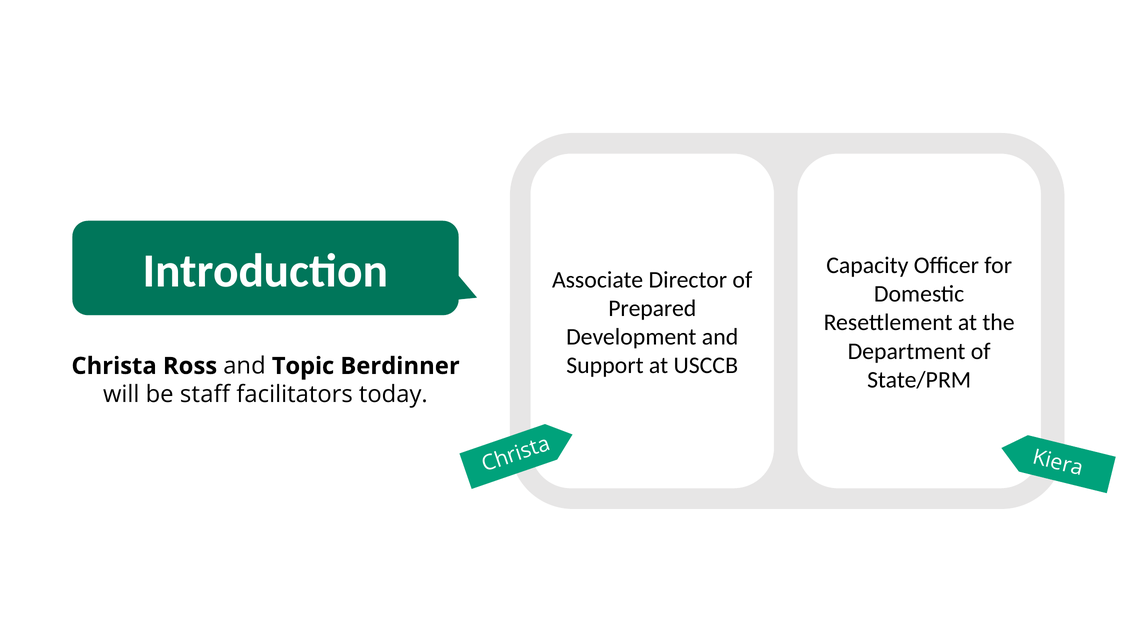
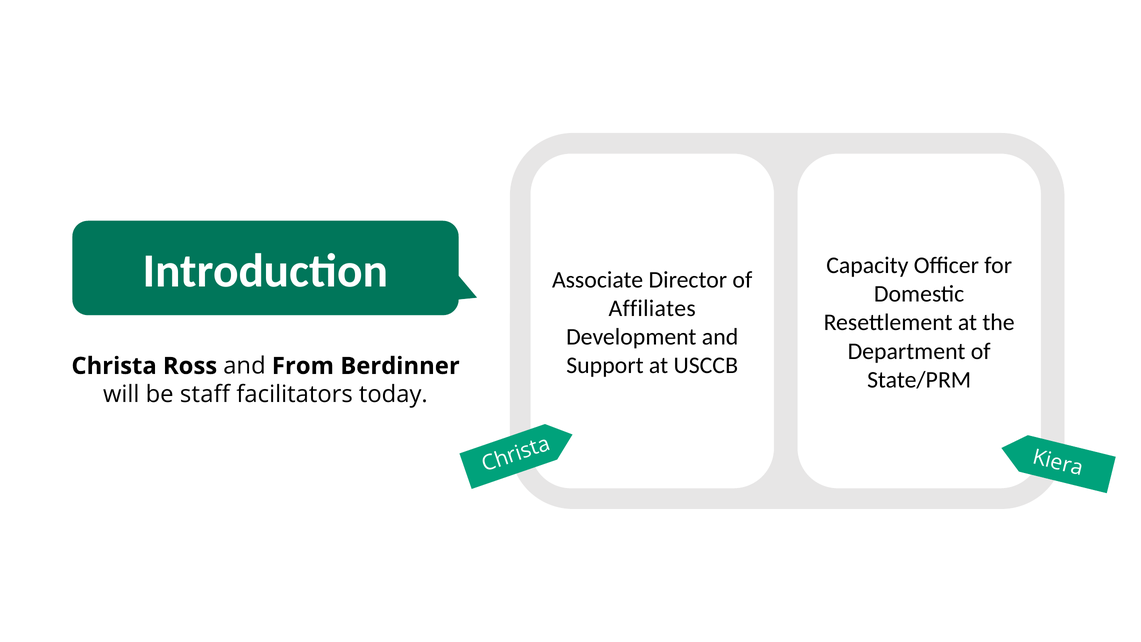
Prepared: Prepared -> Affiliates (652, 308)
Topic: Topic -> From (303, 366)
